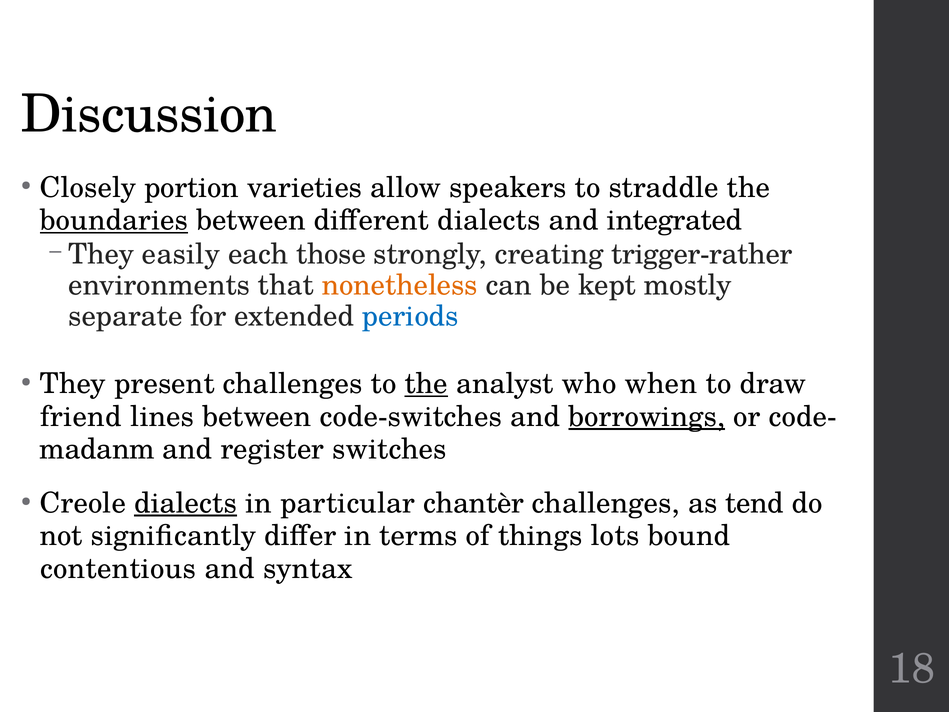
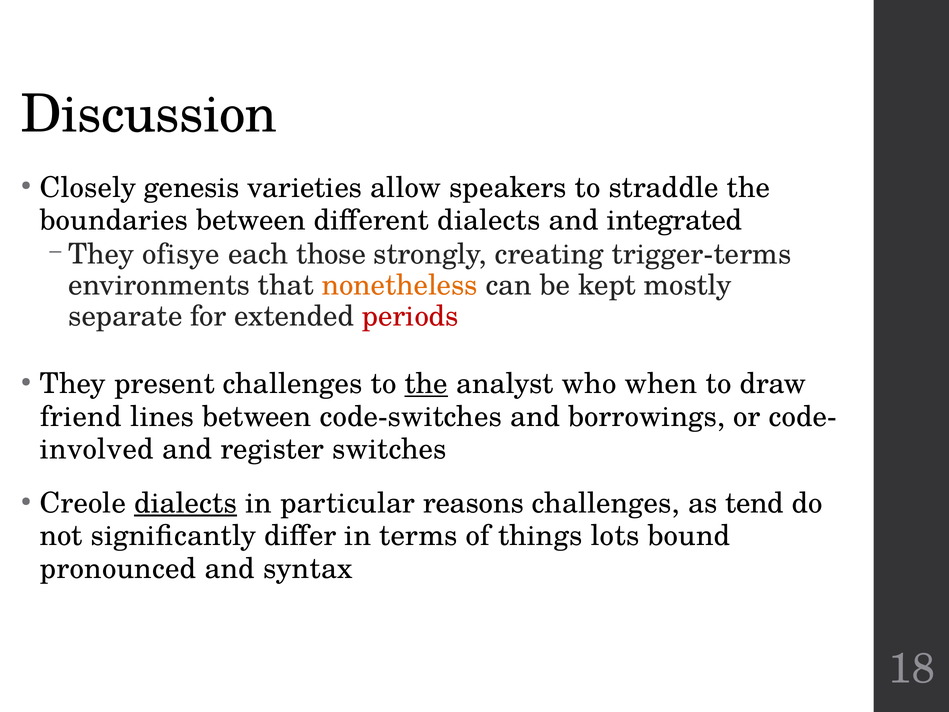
portion: portion -> genesis (192, 187)
boundaries underline: present -> none (114, 220)
easily: easily -> ofisye (181, 254)
trigger-rather: trigger-rather -> trigger-terms (702, 254)
periods colour: blue -> red (410, 316)
borrowings underline: present -> none (647, 417)
madanm: madanm -> involved (97, 449)
chantèr: chantèr -> reasons (474, 503)
contentious: contentious -> pronounced (118, 568)
